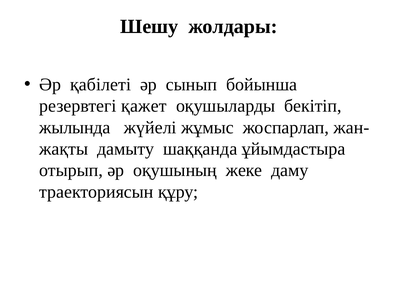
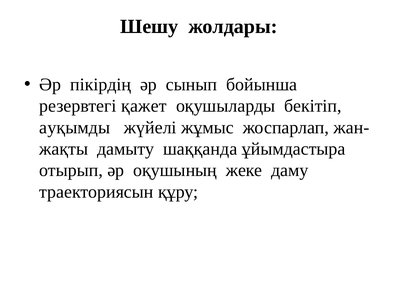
қабілеті: қабілеті -> пікірдің (101, 85)
жылында: жылында -> ауқымды (75, 128)
